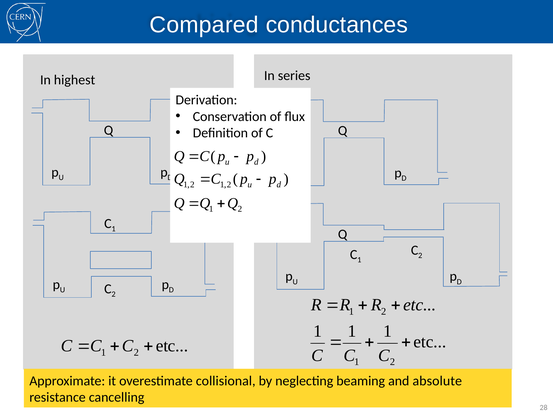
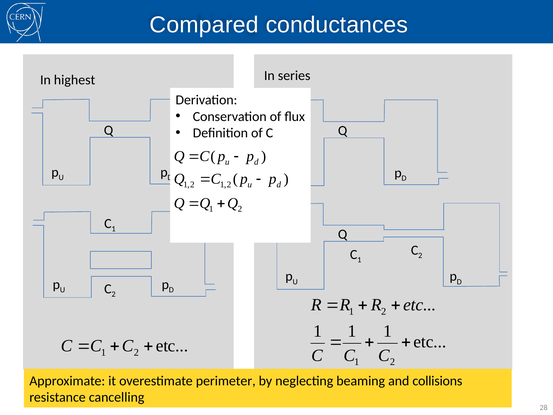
collisional: collisional -> perimeter (226, 381)
absolute: absolute -> collisions (437, 381)
